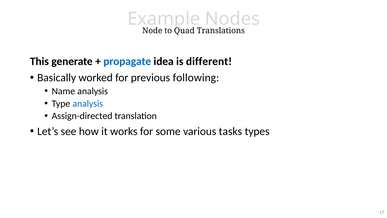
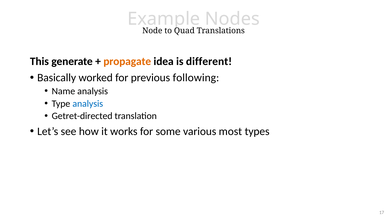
propagate colour: blue -> orange (127, 61)
Assign-directed: Assign-directed -> Getret-directed (82, 116)
tasks: tasks -> most (230, 131)
